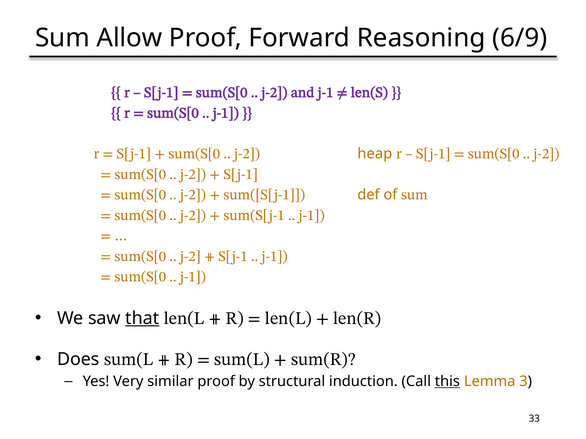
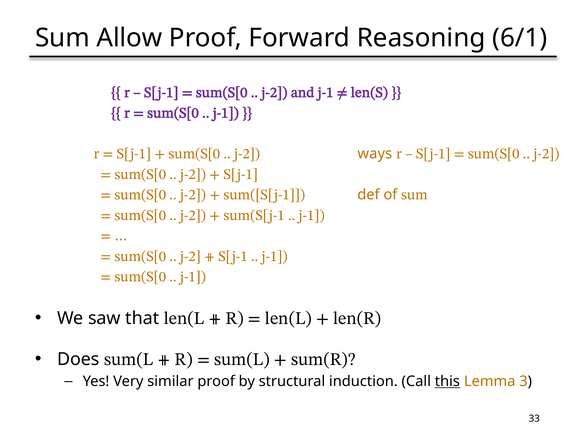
6/9: 6/9 -> 6/1 (520, 38)
heap: heap -> ways (375, 154)
that underline: present -> none (142, 319)
